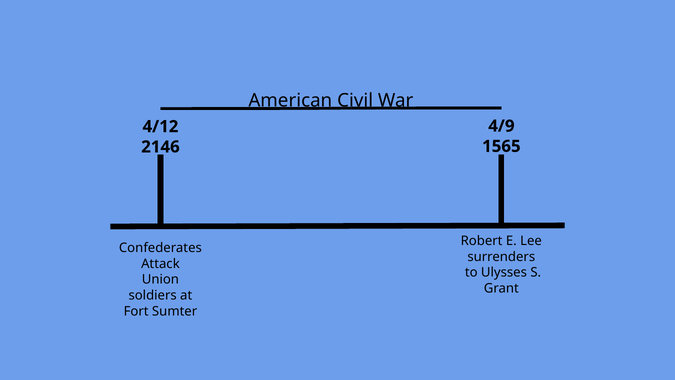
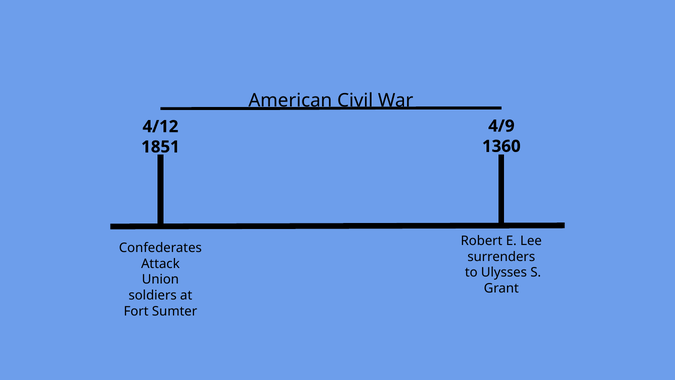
1565: 1565 -> 1360 (501, 146)
2146: 2146 -> 1851 (160, 147)
